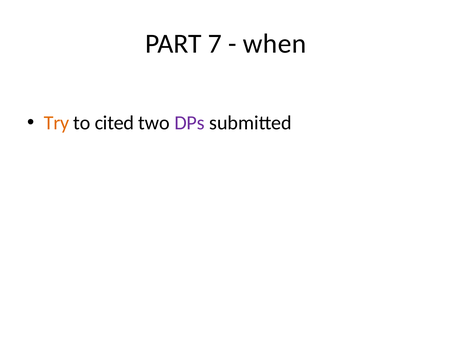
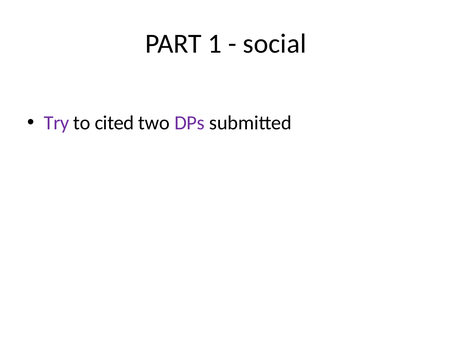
7: 7 -> 1 (215, 44)
when: when -> social (275, 44)
Try colour: orange -> purple (57, 123)
